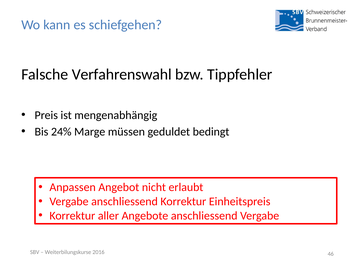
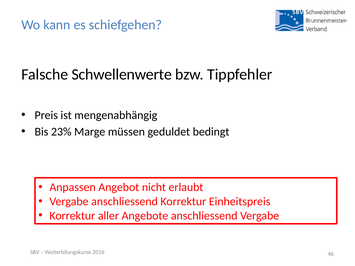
Verfahrenswahl: Verfahrenswahl -> Schwellenwerte (122, 74)
24%: 24% -> 23% (61, 132)
